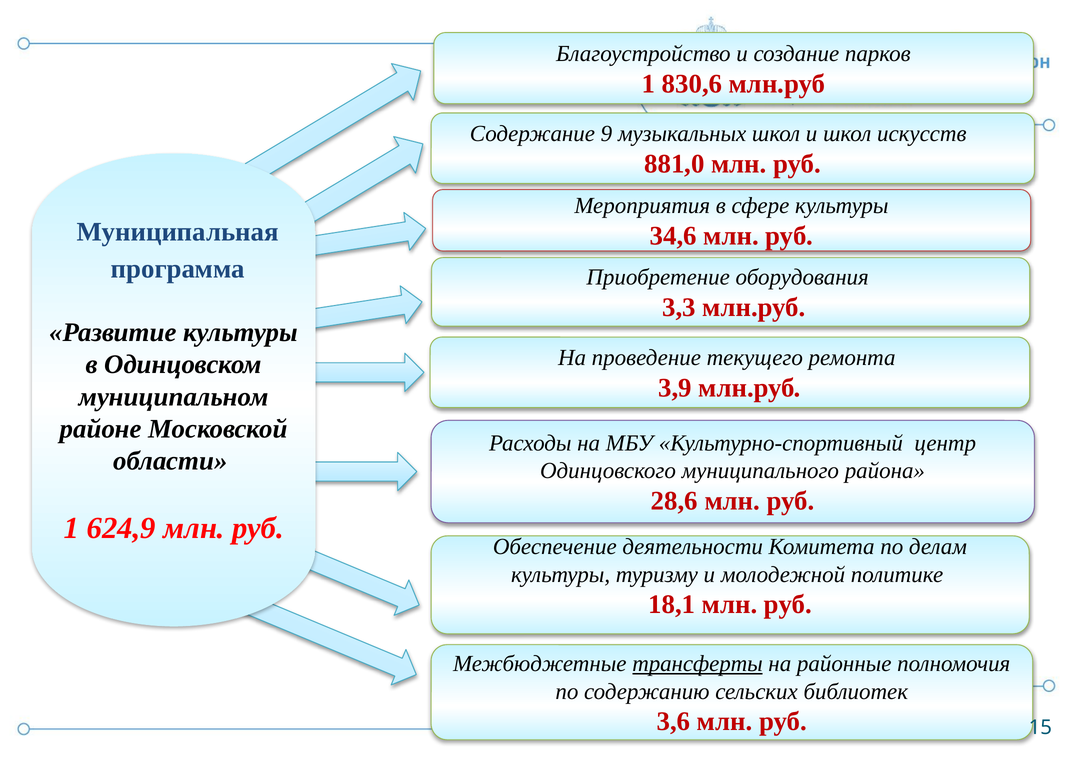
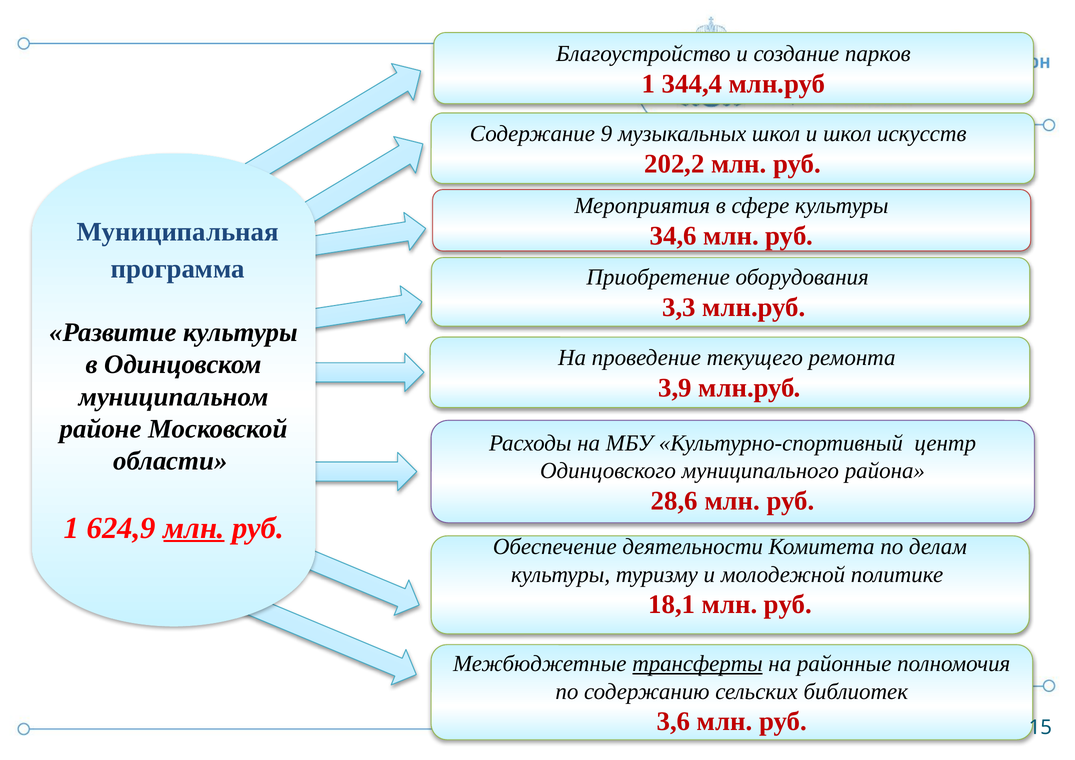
830,6: 830,6 -> 344,4 (692, 84)
881,0: 881,0 -> 202,2 (674, 164)
млн underline: none -> present (194, 528)
